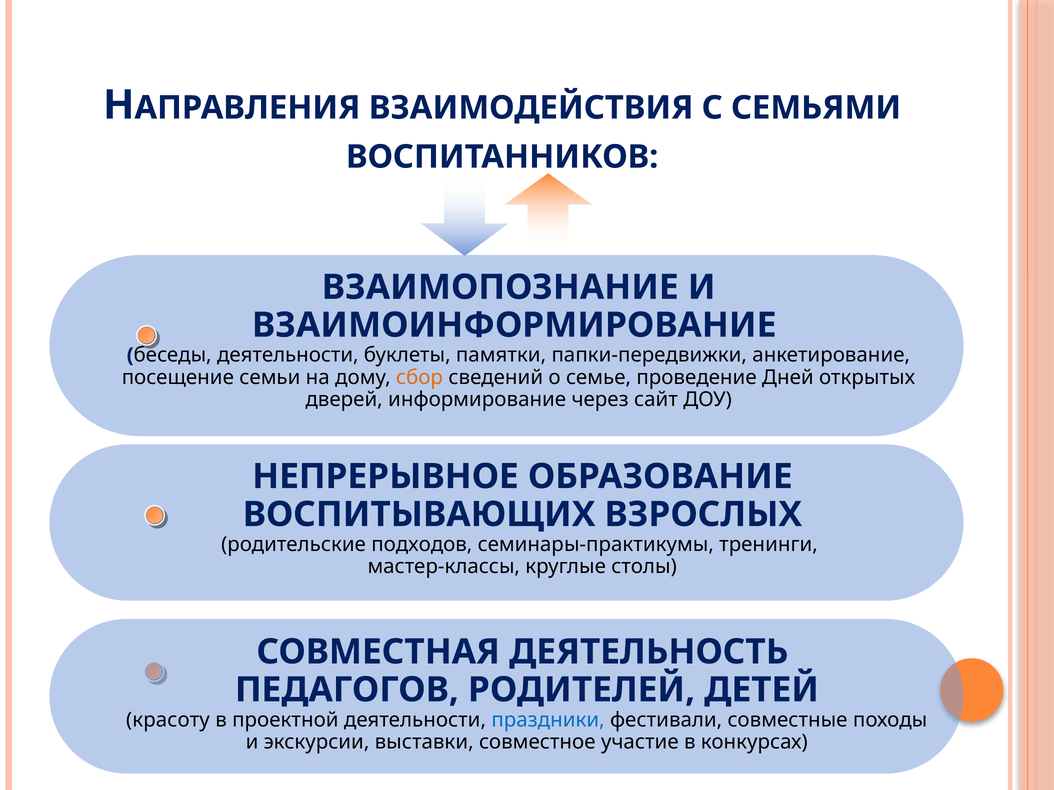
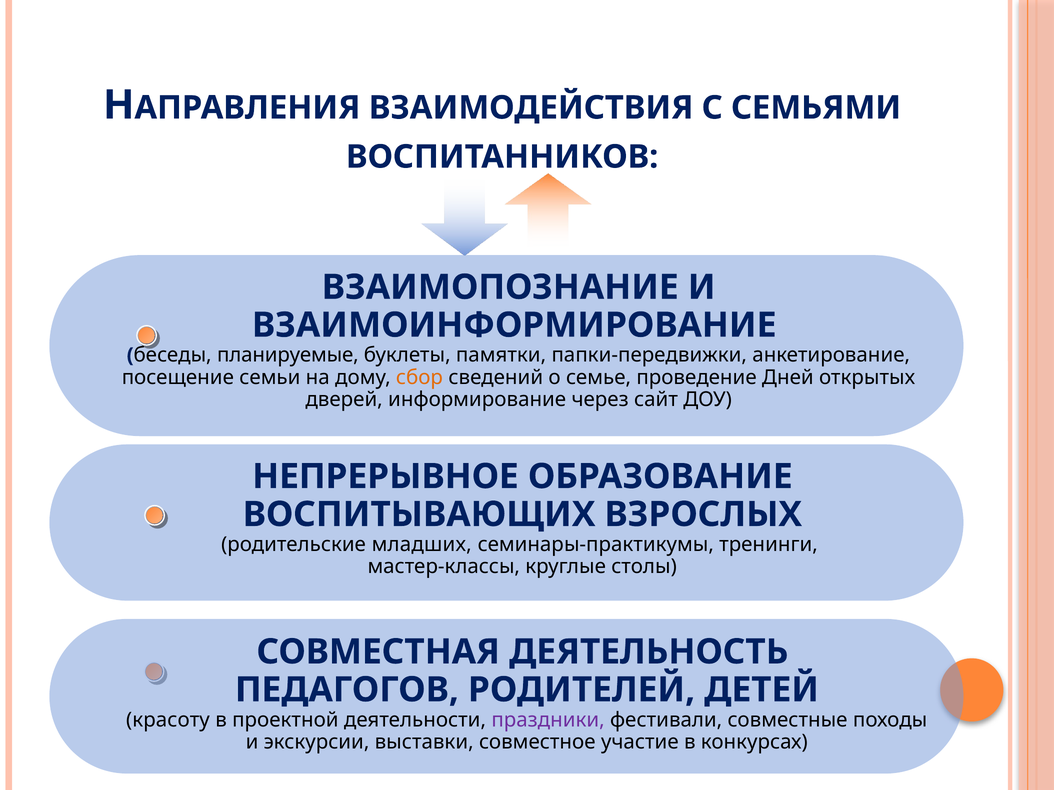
деятельности: деятельности -> планируемые (288, 355)
подходов: подходов -> младших (422, 545)
праздники colour: blue -> purple (548, 720)
